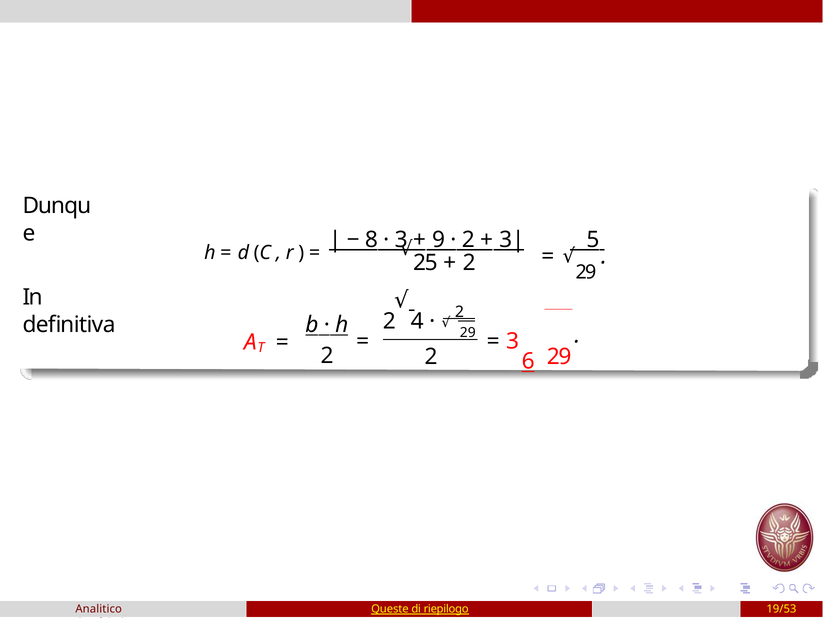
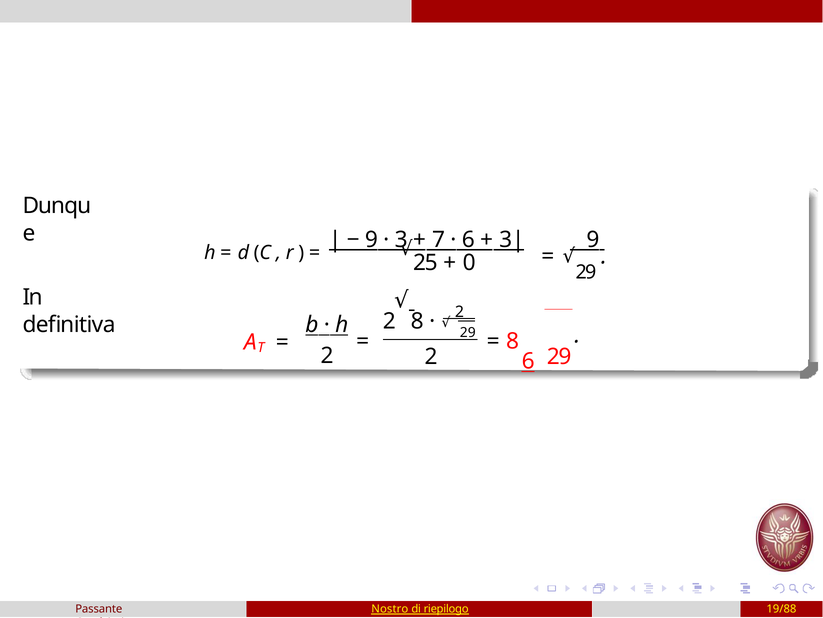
8: 8 -> 9 (371, 239)
9: 9 -> 7 (439, 239)
2: 2 -> 6 (468, 239)
5: 5 -> 9 (593, 239)
2: 2 -> 0 (469, 263)
2 4: 4 -> 8 (417, 321)
3: 3 -> 8 (513, 341)
Analitico: Analitico -> Passante (99, 609)
Queste: Queste -> Nostro (390, 609)
19/53: 19/53 -> 19/88 (781, 609)
